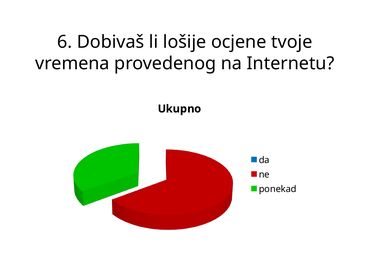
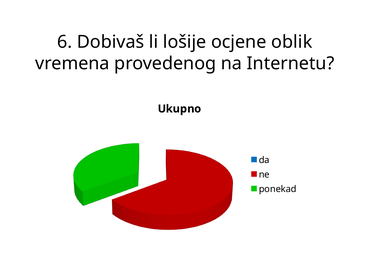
tvoje: tvoje -> oblik (292, 42)
